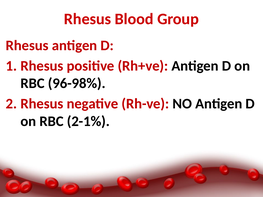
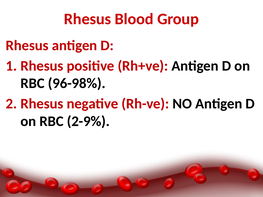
2-1%: 2-1% -> 2-9% (88, 121)
